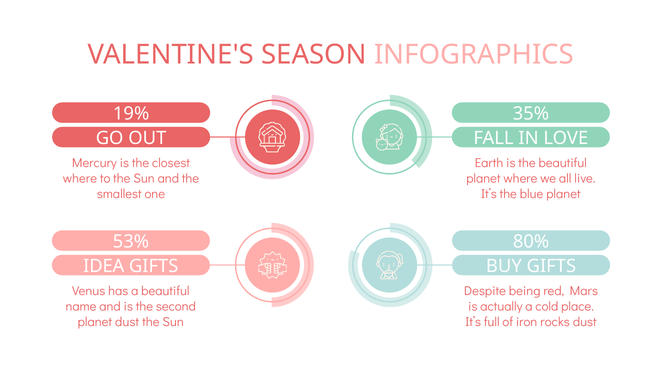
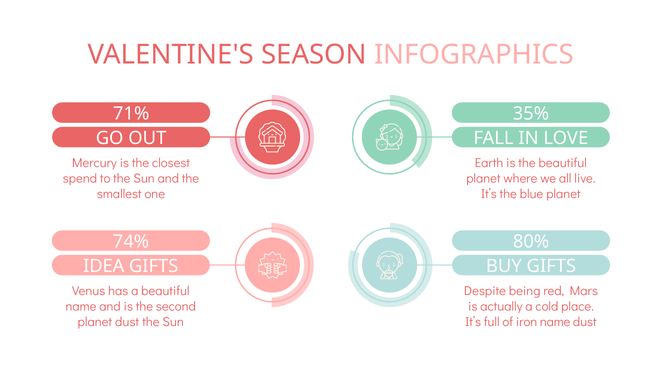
19%: 19% -> 71% (131, 114)
where: where -> spend (80, 179)
53%: 53% -> 74% (131, 242)
iron rocks: rocks -> name (555, 322)
